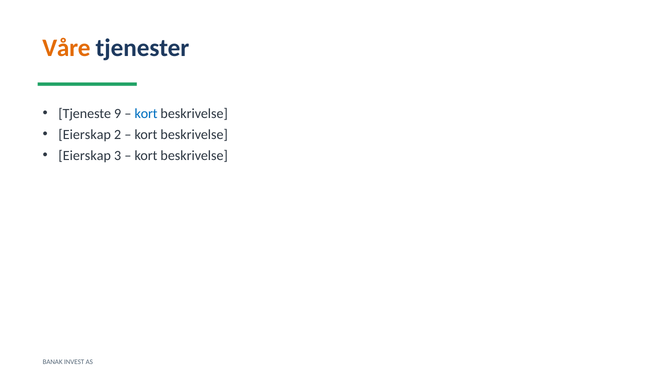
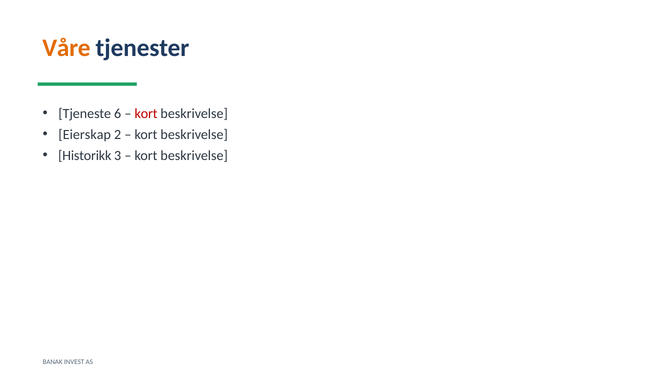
9: 9 -> 6 (118, 114)
kort colour: blue -> red (146, 114)
Eierskap: Eierskap -> Historikk (85, 156)
